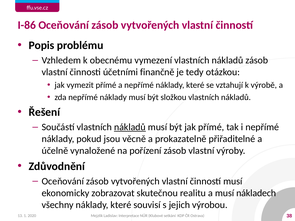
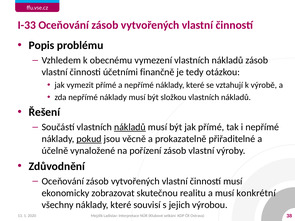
I-86: I-86 -> I-33 (27, 25)
pokud underline: none -> present (89, 139)
nákladech: nákladech -> konkrétní (256, 193)
